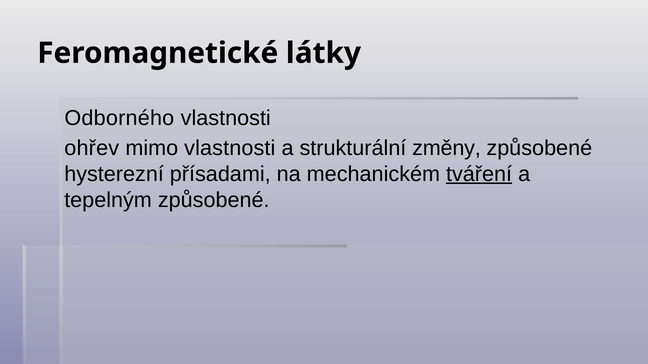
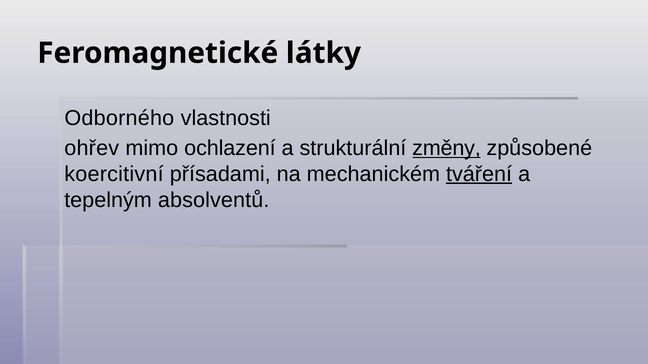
mimo vlastnosti: vlastnosti -> ochlazení (230, 148)
změny underline: none -> present (446, 148)
hysterezní: hysterezní -> koercitivní (114, 174)
tepelným způsobené: způsobené -> absolventů (214, 200)
